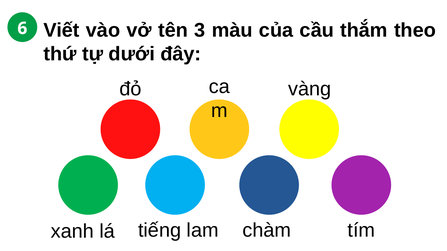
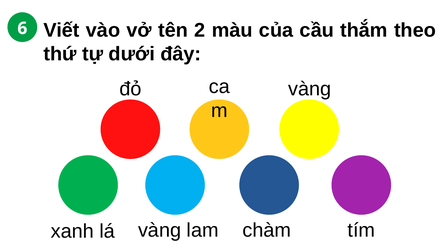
3: 3 -> 2 (200, 30)
lá tiếng: tiếng -> vàng (160, 231)
